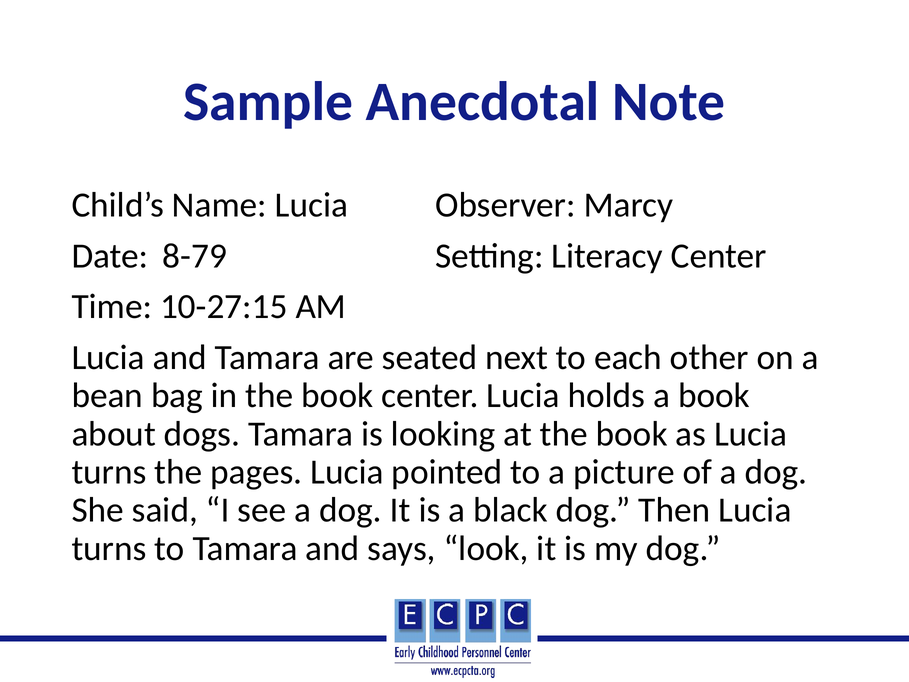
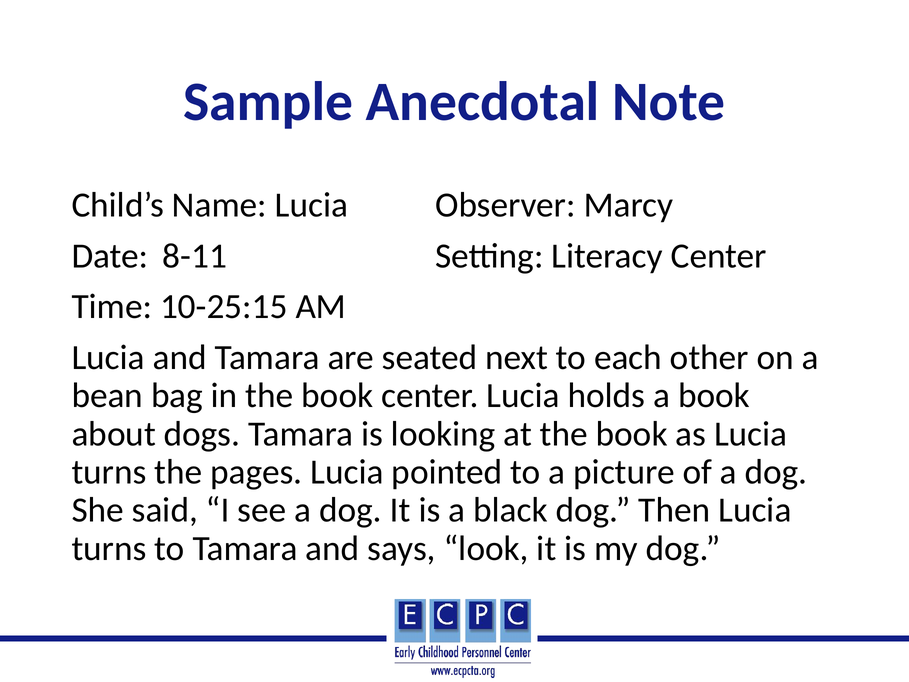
8-79: 8-79 -> 8-11 (195, 256)
10-27:15: 10-27:15 -> 10-25:15 (224, 307)
